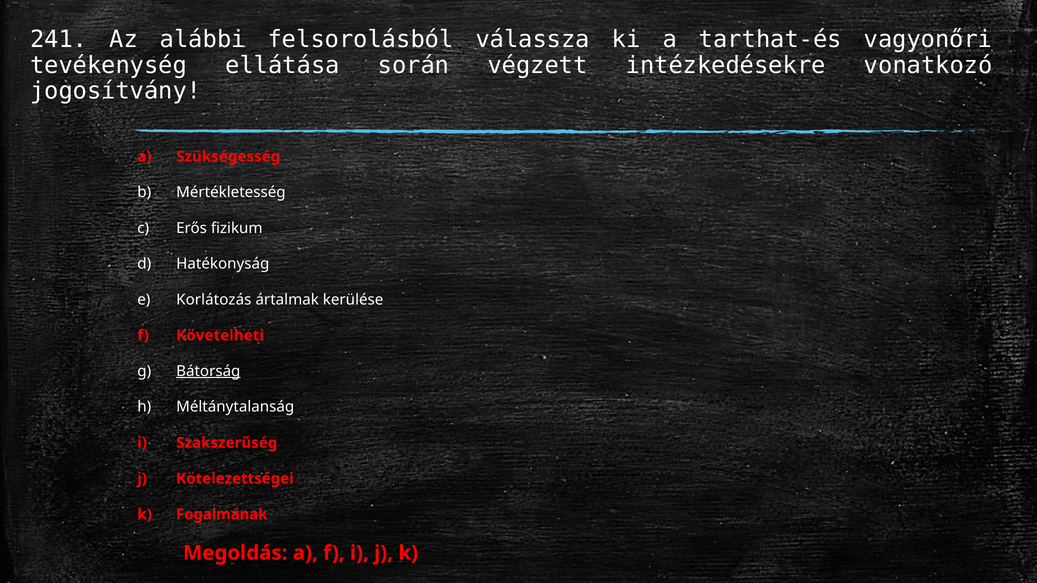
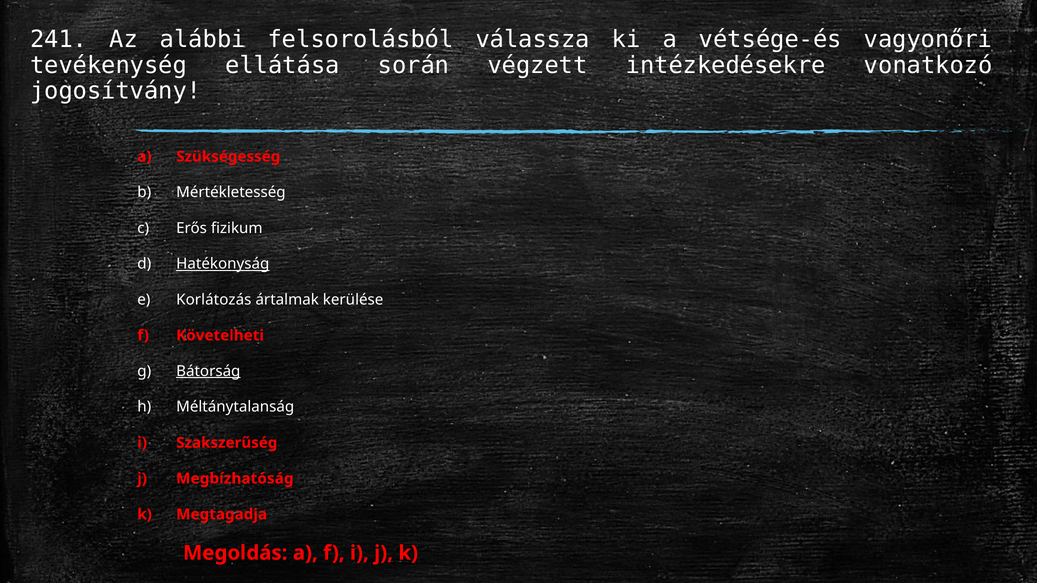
tarthat-és: tarthat-és -> vétsége-és (770, 40)
Hatékonyság underline: none -> present (223, 264)
Kötelezettségei: Kötelezettségei -> Megbízhatóság (235, 479)
Fogalmának: Fogalmának -> Megtagadja (222, 515)
